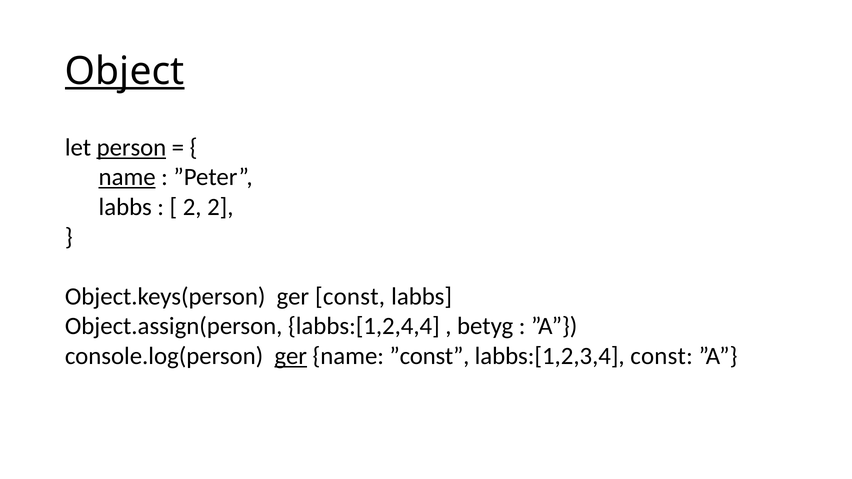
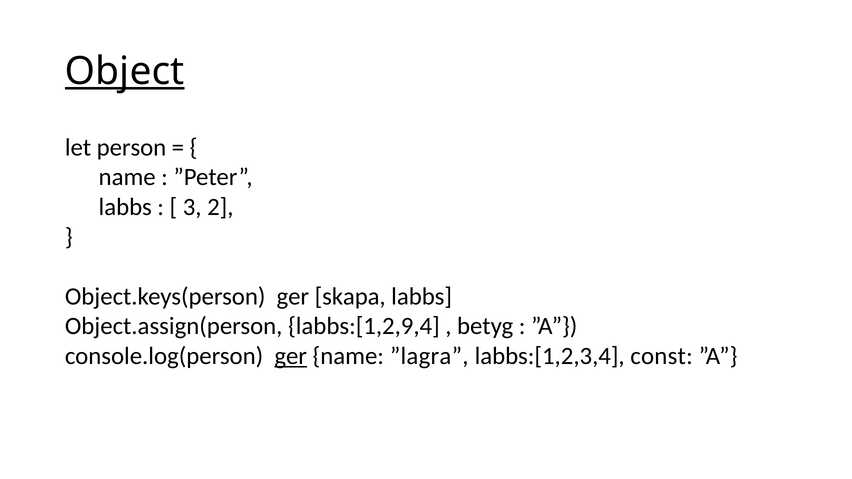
person underline: present -> none (131, 147)
name underline: present -> none (127, 177)
2: 2 -> 3 (192, 207)
ger const: const -> skapa (350, 297)
labbs:[1,2,4,4: labbs:[1,2,4,4 -> labbs:[1,2,9,4 (364, 326)
”const: ”const -> ”lagra (429, 356)
